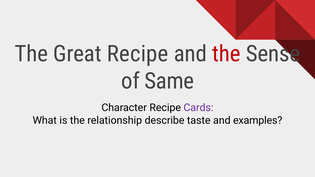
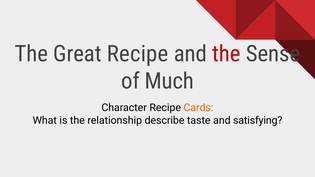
Same: Same -> Much (169, 81)
Cards colour: purple -> orange (199, 108)
examples: examples -> satisfying (258, 120)
